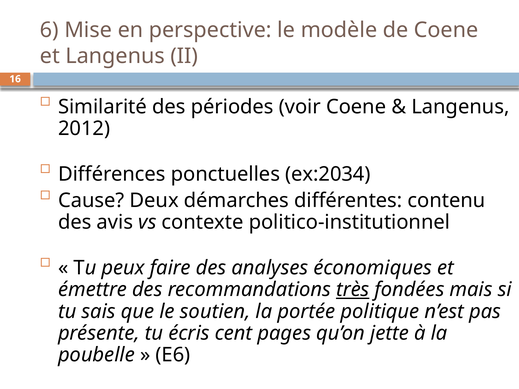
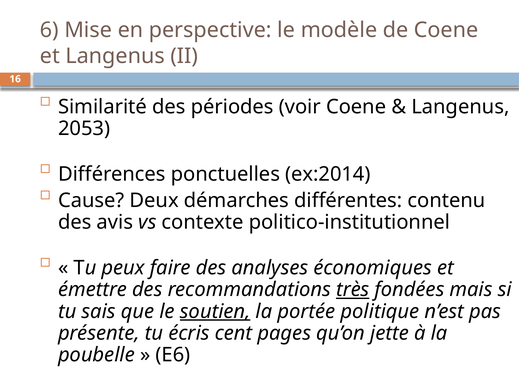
2012: 2012 -> 2053 (84, 129)
ex:2034: ex:2034 -> ex:2014 (328, 174)
soutien underline: none -> present (215, 312)
